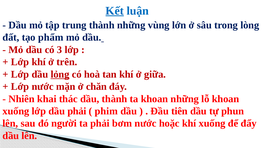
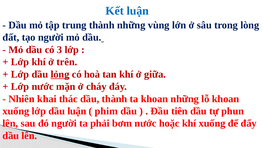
Kết underline: present -> none (115, 11)
tạo phẩm: phẩm -> người (51, 37)
chăn: chăn -> cháy (96, 87)
dầu phải: phải -> luận (77, 111)
